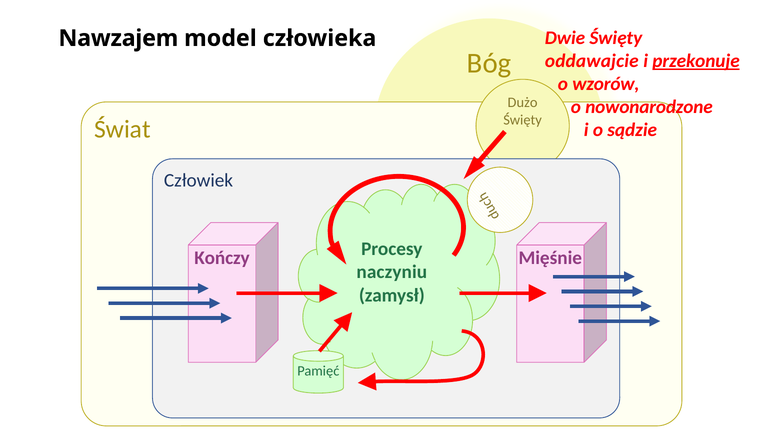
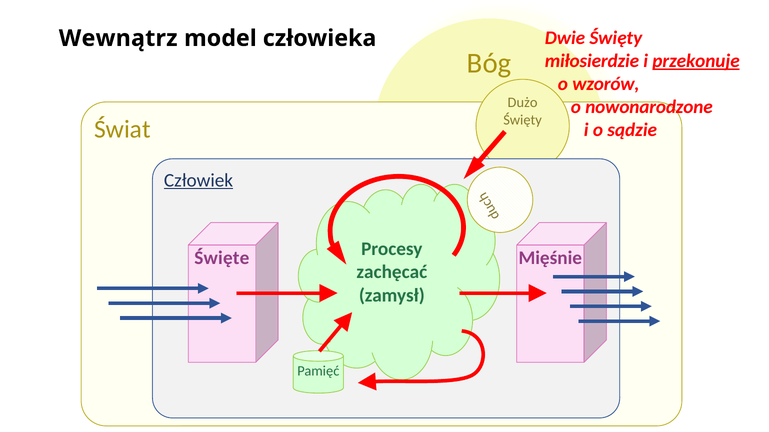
Nawzajem: Nawzajem -> Wewnątrz (118, 38)
oddawajcie: oddawajcie -> miłosierdzie (592, 61)
Człowiek underline: none -> present (199, 181)
Kończy: Kończy -> Święte (222, 258)
naczyniu: naczyniu -> zachęcać (392, 273)
